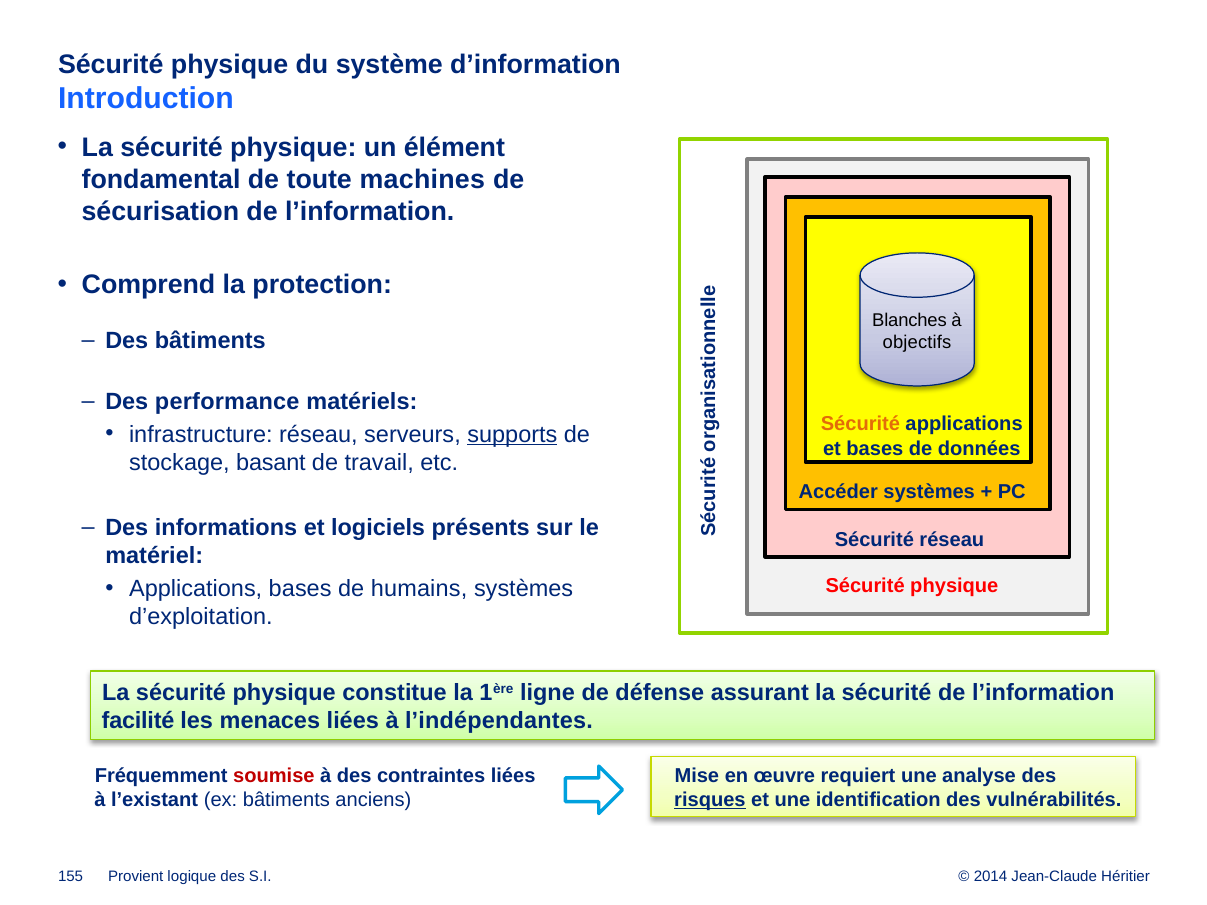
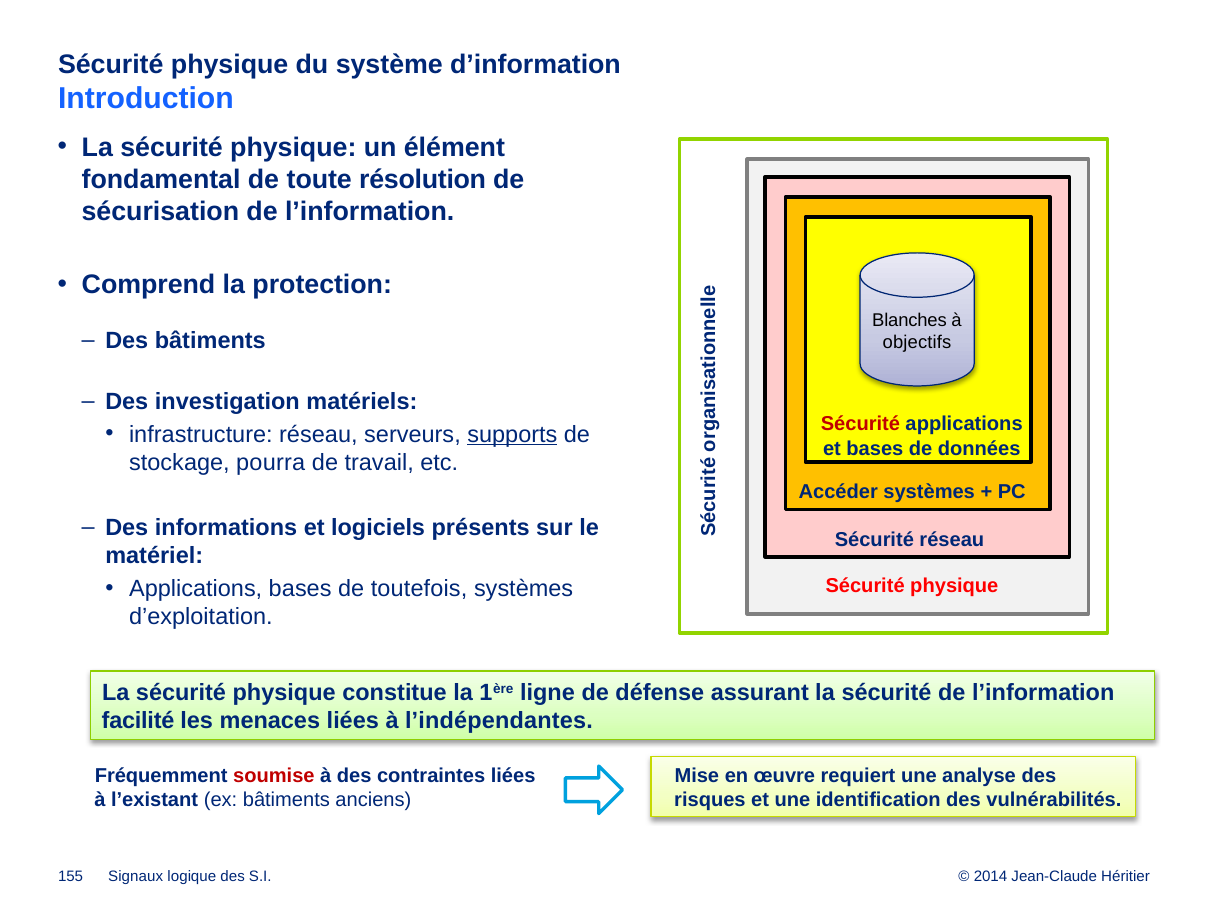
machines: machines -> résolution (423, 180)
performance: performance -> investigation (227, 402)
Sécurité colour: orange -> red (860, 424)
basant: basant -> pourra (271, 463)
humains: humains -> toutefois (419, 589)
risques underline: present -> none (710, 800)
Provient: Provient -> Signaux (136, 877)
